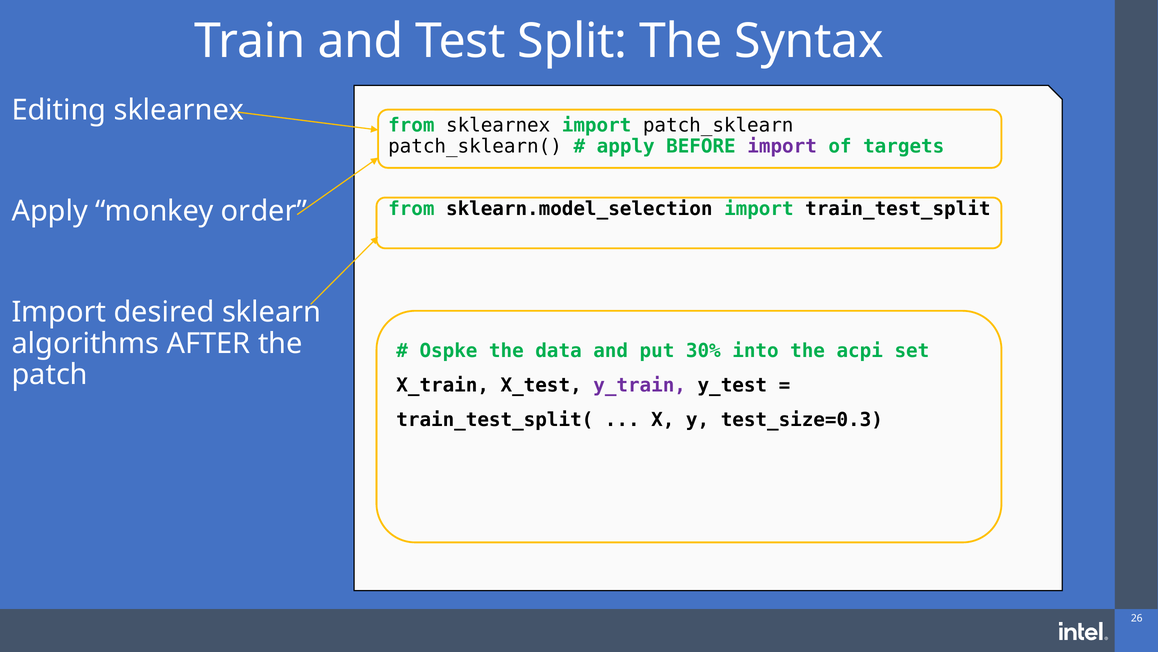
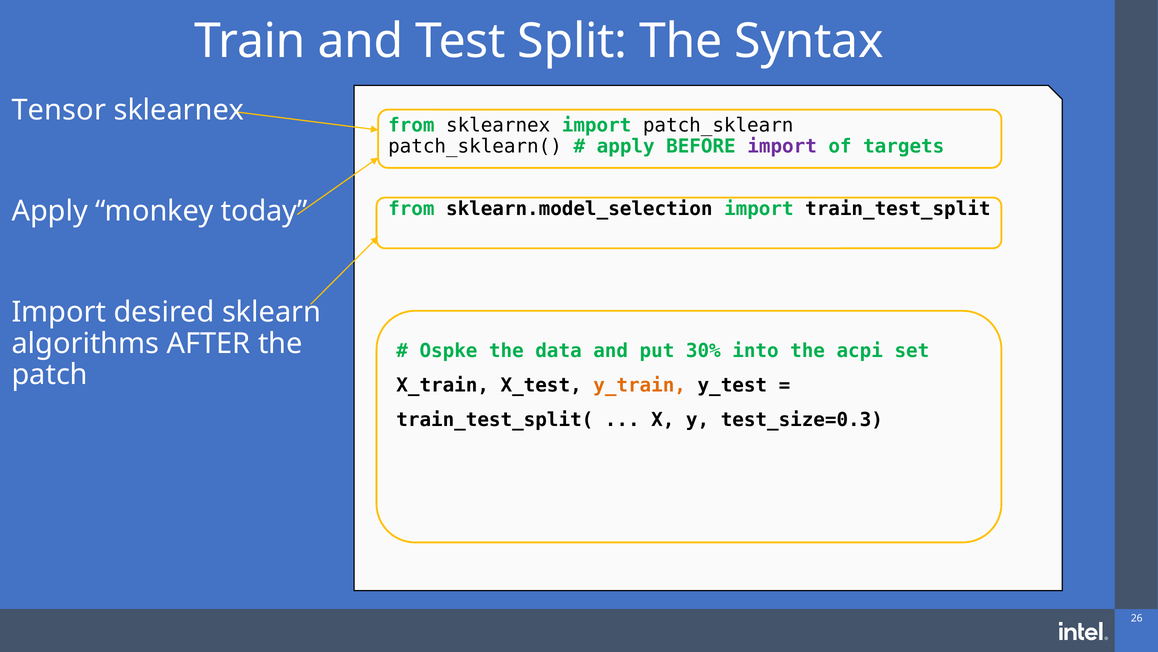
Editing: Editing -> Tensor (59, 110)
order: order -> today (264, 211)
y_train colour: purple -> orange (640, 385)
